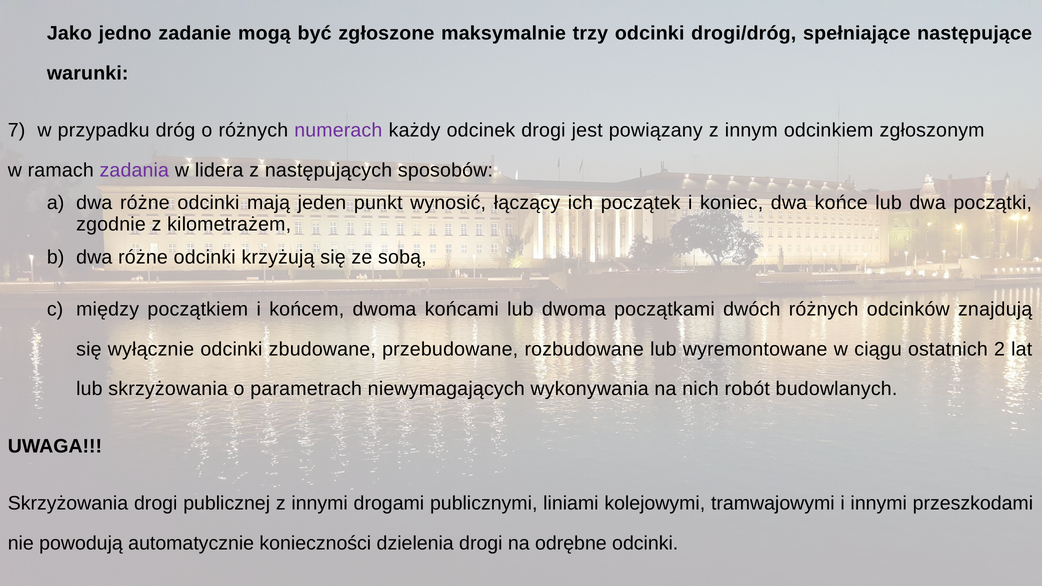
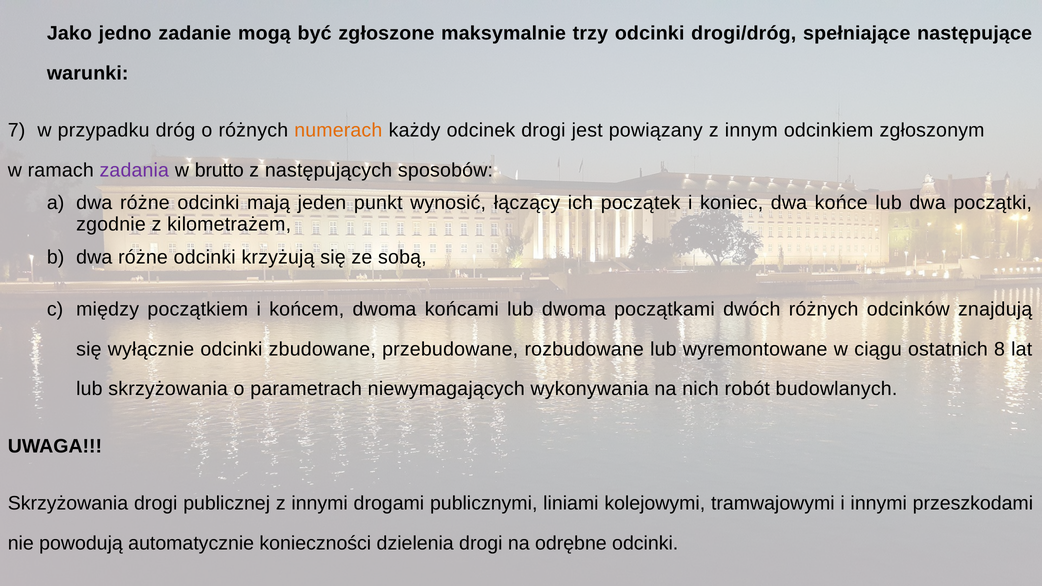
numerach colour: purple -> orange (338, 130)
lidera: lidera -> brutto (219, 170)
2: 2 -> 8 (999, 349)
